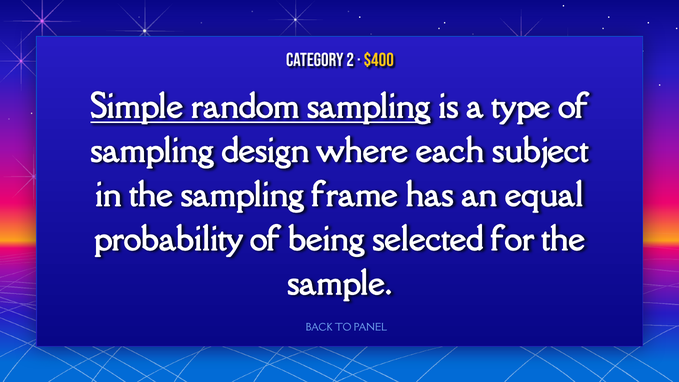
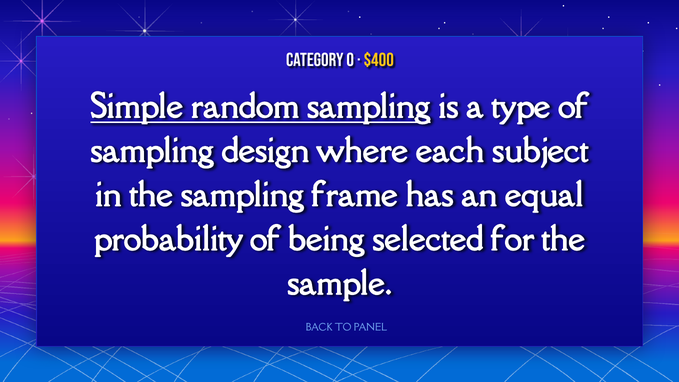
2: 2 -> 0 (350, 60)
